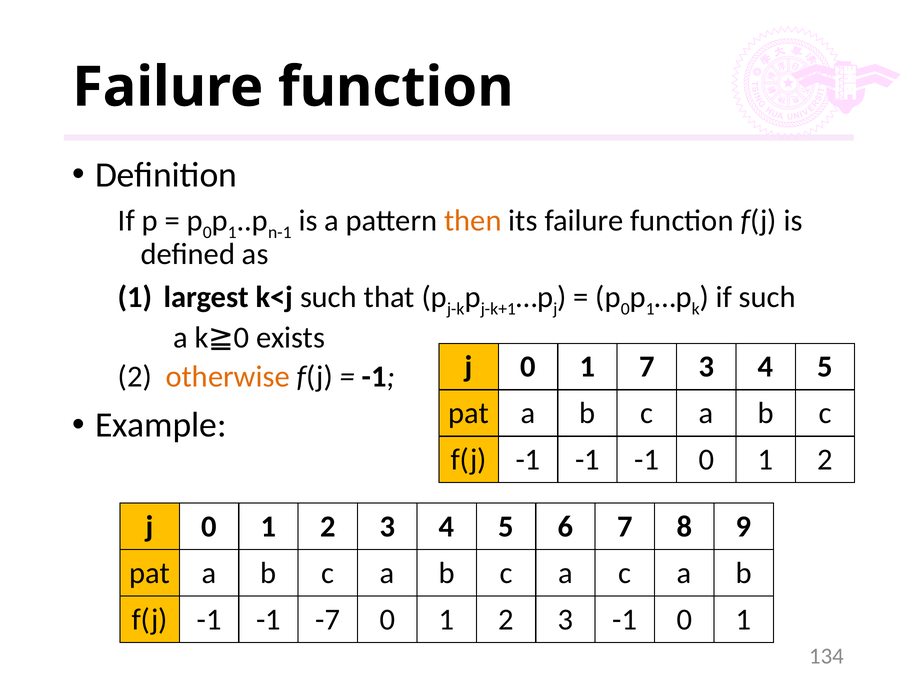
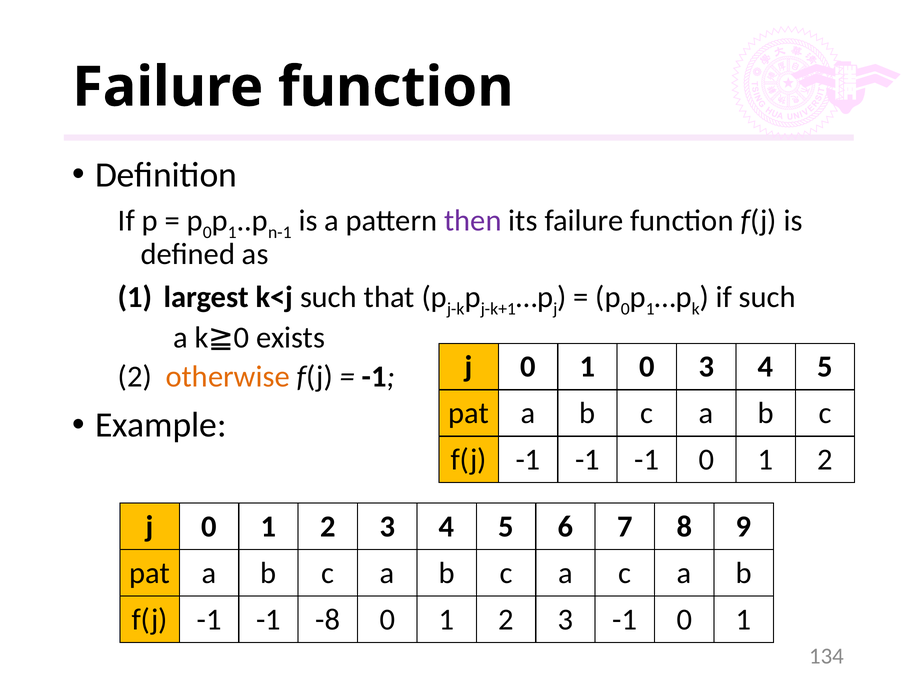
then colour: orange -> purple (473, 220)
1 7: 7 -> 0 (647, 367)
-7: -7 -> -8 (328, 619)
